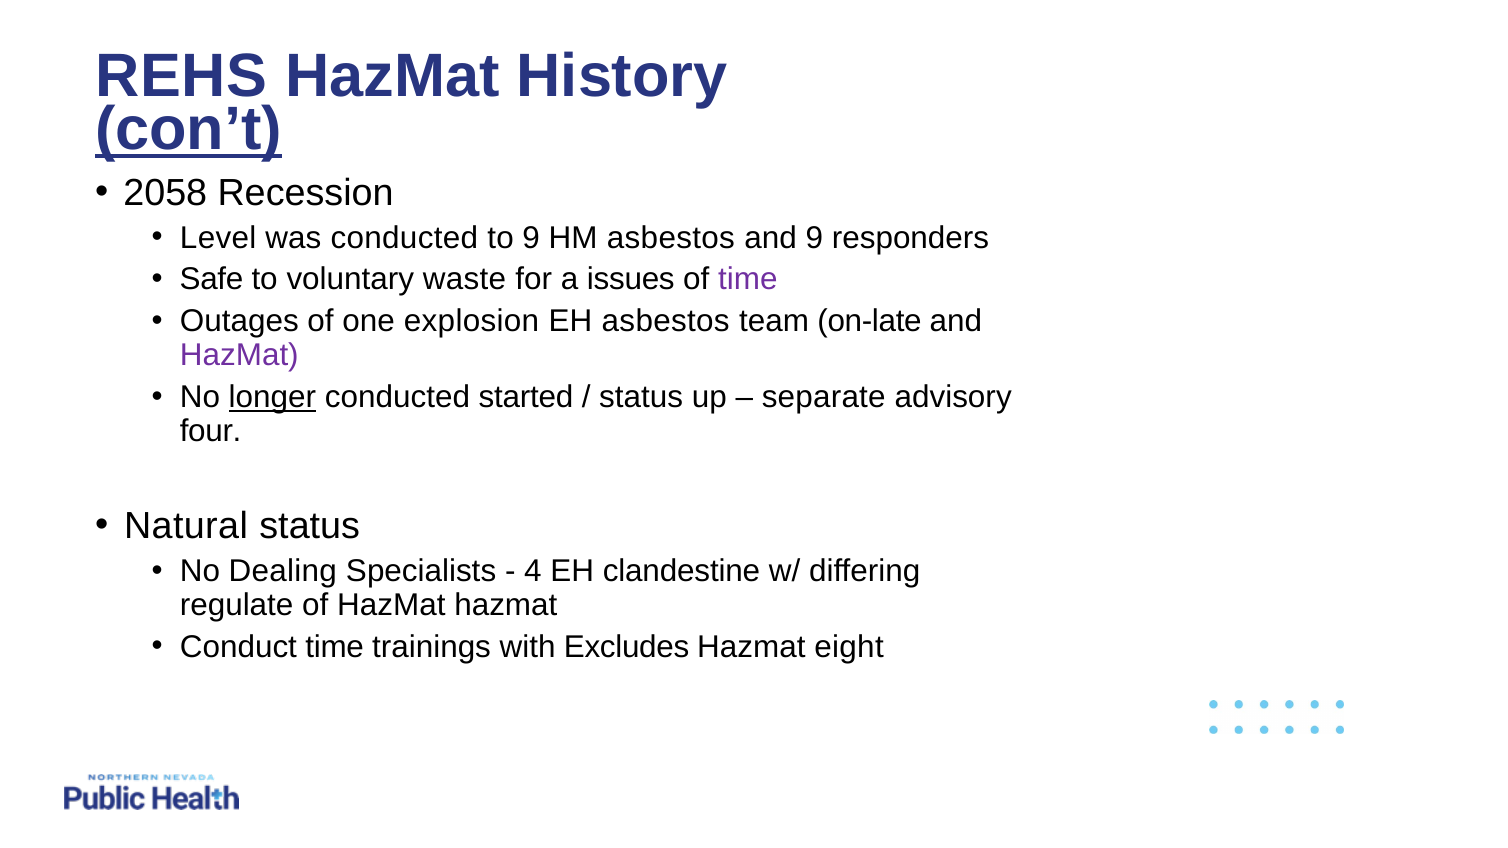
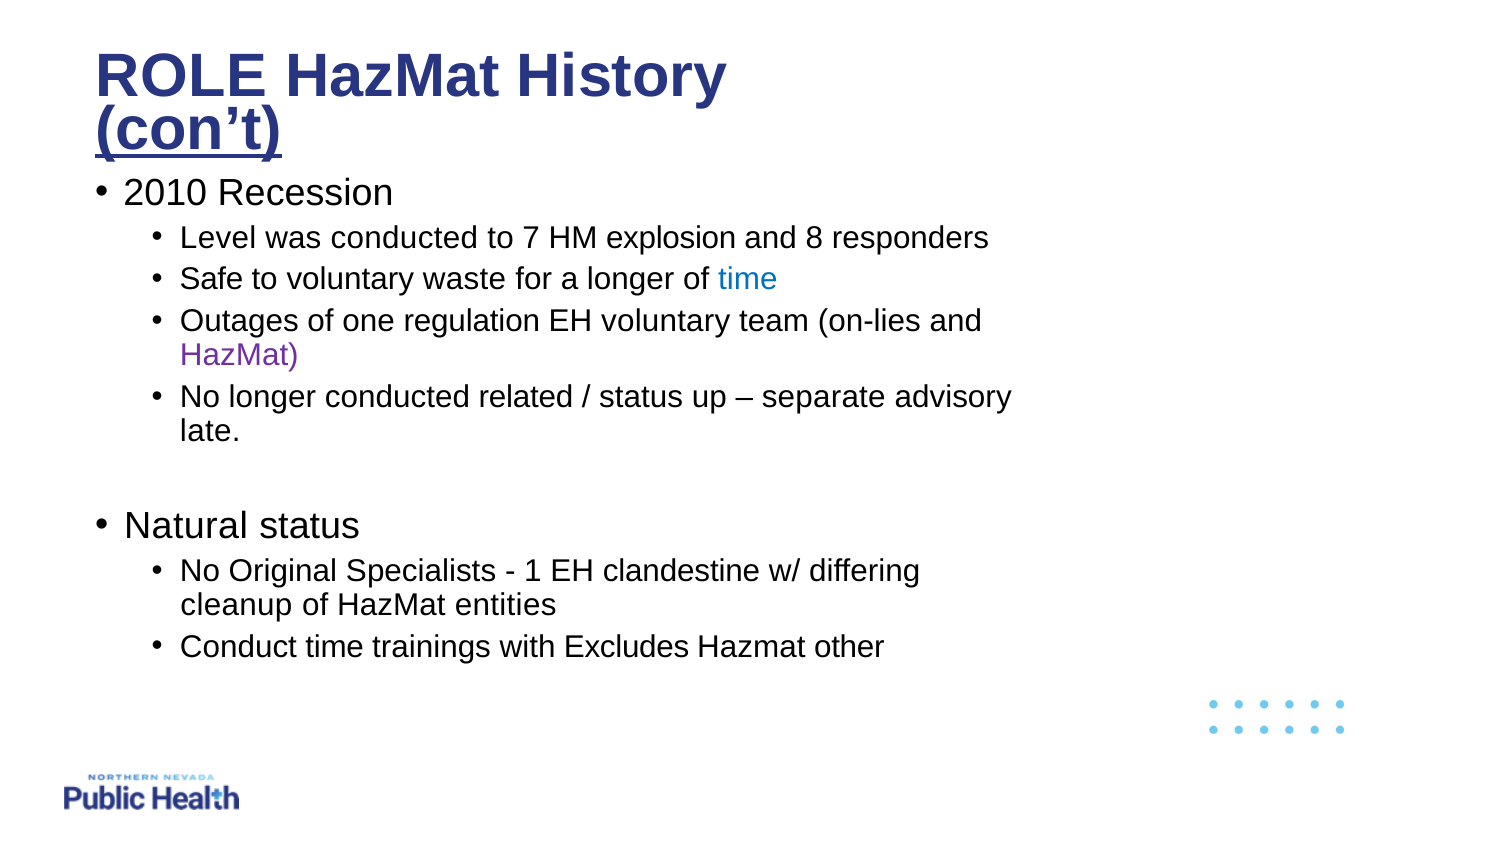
REHS: REHS -> ROLE (182, 77)
2058: 2058 -> 2010 (165, 193)
to 9: 9 -> 7 (531, 238)
HM asbestos: asbestos -> explosion (671, 238)
and 9: 9 -> 8 (814, 238)
a issues: issues -> longer (631, 280)
time colour: purple -> blue (748, 280)
explosion: explosion -> regulation (472, 321)
EH asbestos: asbestos -> voluntary (666, 321)
on-late: on-late -> on-lies (869, 321)
longer underline: present -> none (272, 397)
started: started -> related (526, 397)
four: four -> late (210, 431)
Dealing: Dealing -> Original (283, 571)
4: 4 -> 1 (533, 571)
regulate: regulate -> cleanup (236, 605)
HazMat hazmat: hazmat -> entities (506, 605)
eight: eight -> other (849, 647)
